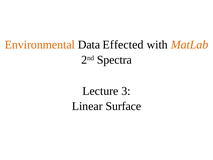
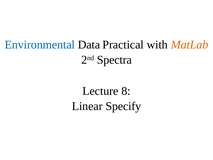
Environmental colour: orange -> blue (40, 45)
Effected: Effected -> Practical (123, 45)
3: 3 -> 8 (126, 91)
Surface: Surface -> Specify (123, 106)
